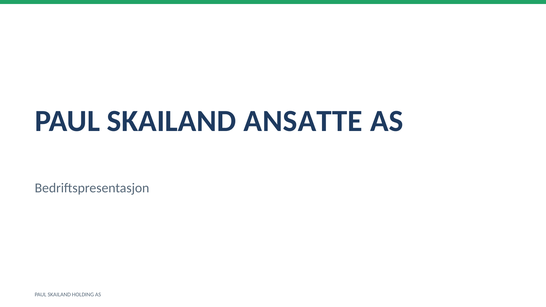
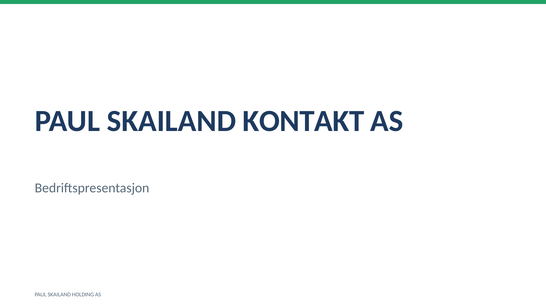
ANSATTE: ANSATTE -> KONTAKT (303, 121)
